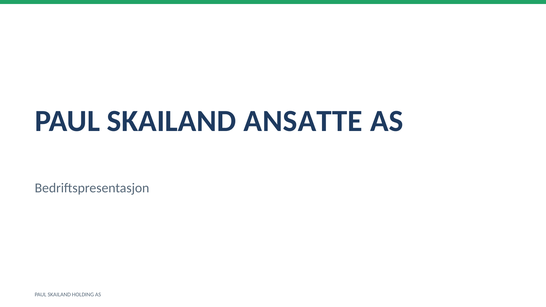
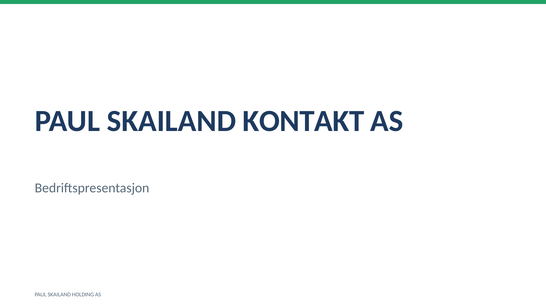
ANSATTE: ANSATTE -> KONTAKT (303, 121)
